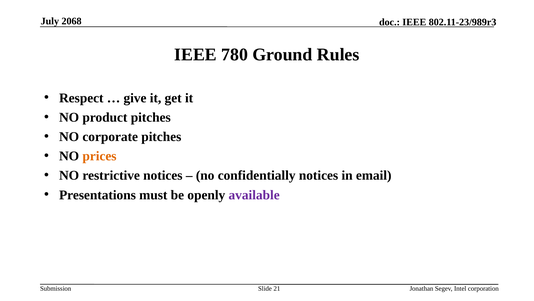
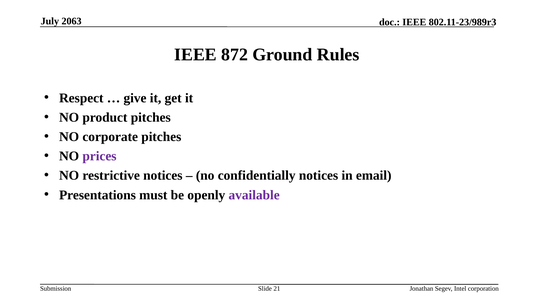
2068: 2068 -> 2063 (72, 21)
780: 780 -> 872 (235, 55)
prices colour: orange -> purple (99, 156)
